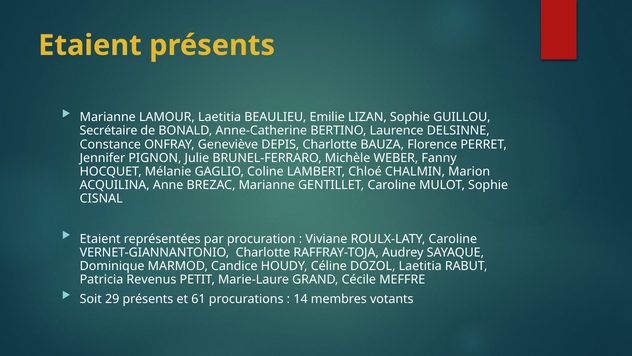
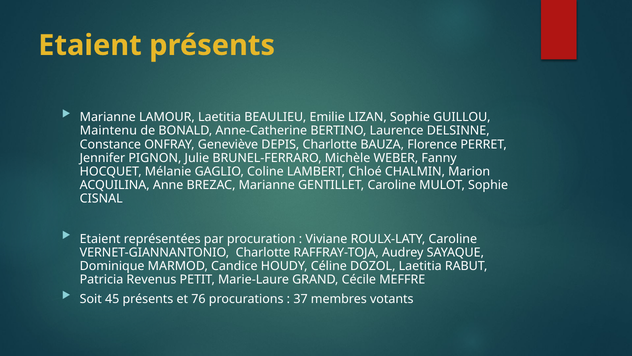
Secrétaire: Secrétaire -> Maintenu (108, 131)
29: 29 -> 45 (112, 299)
61: 61 -> 76 (198, 299)
14: 14 -> 37 (301, 299)
